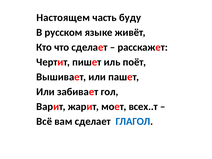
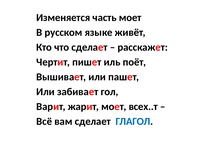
Настоящем: Настоящем -> Изменяется (63, 18)
часть буду: буду -> моет (130, 18)
